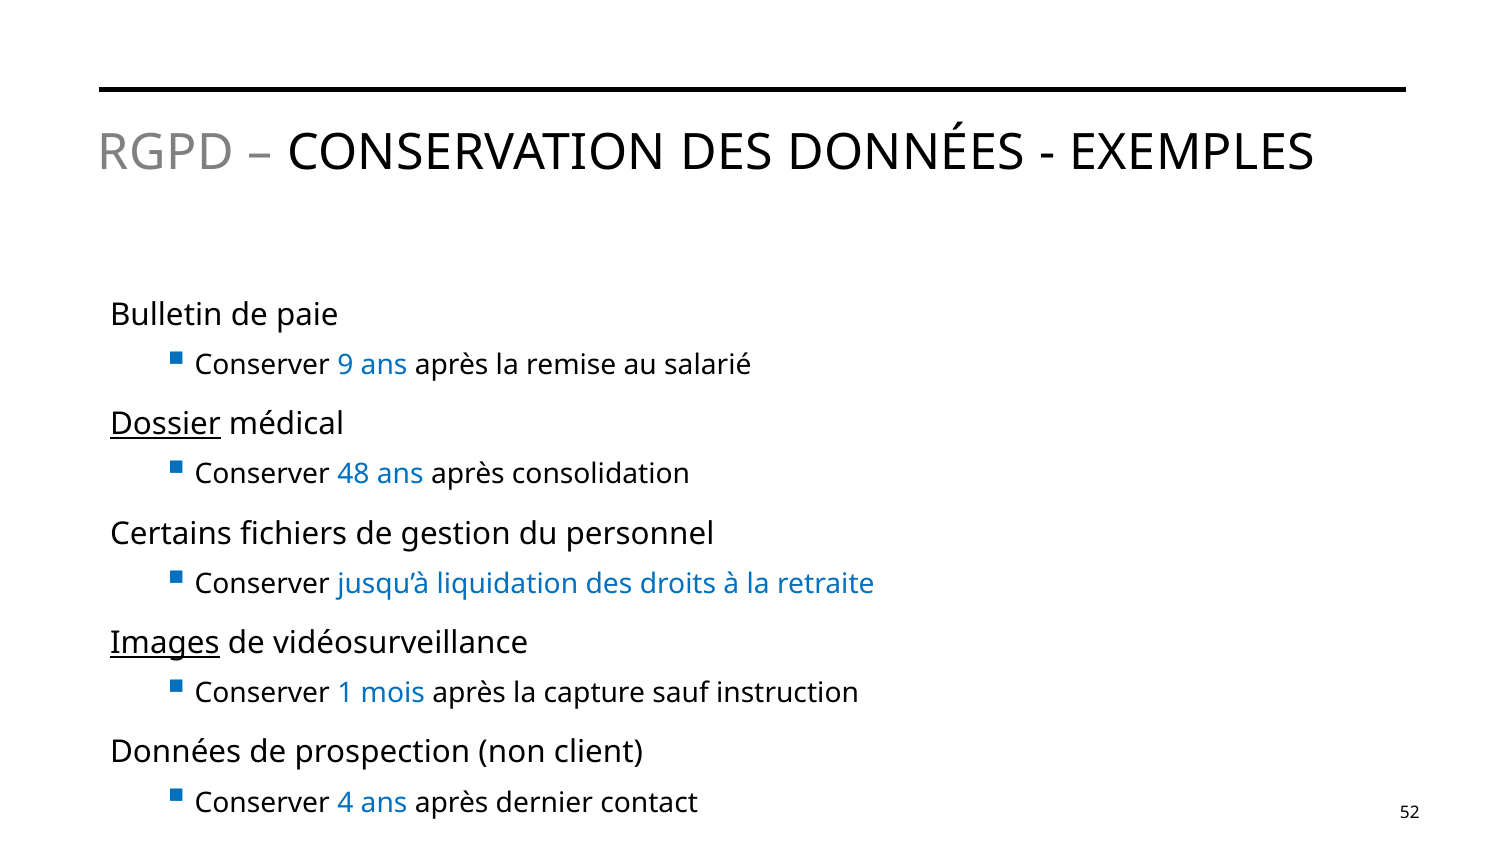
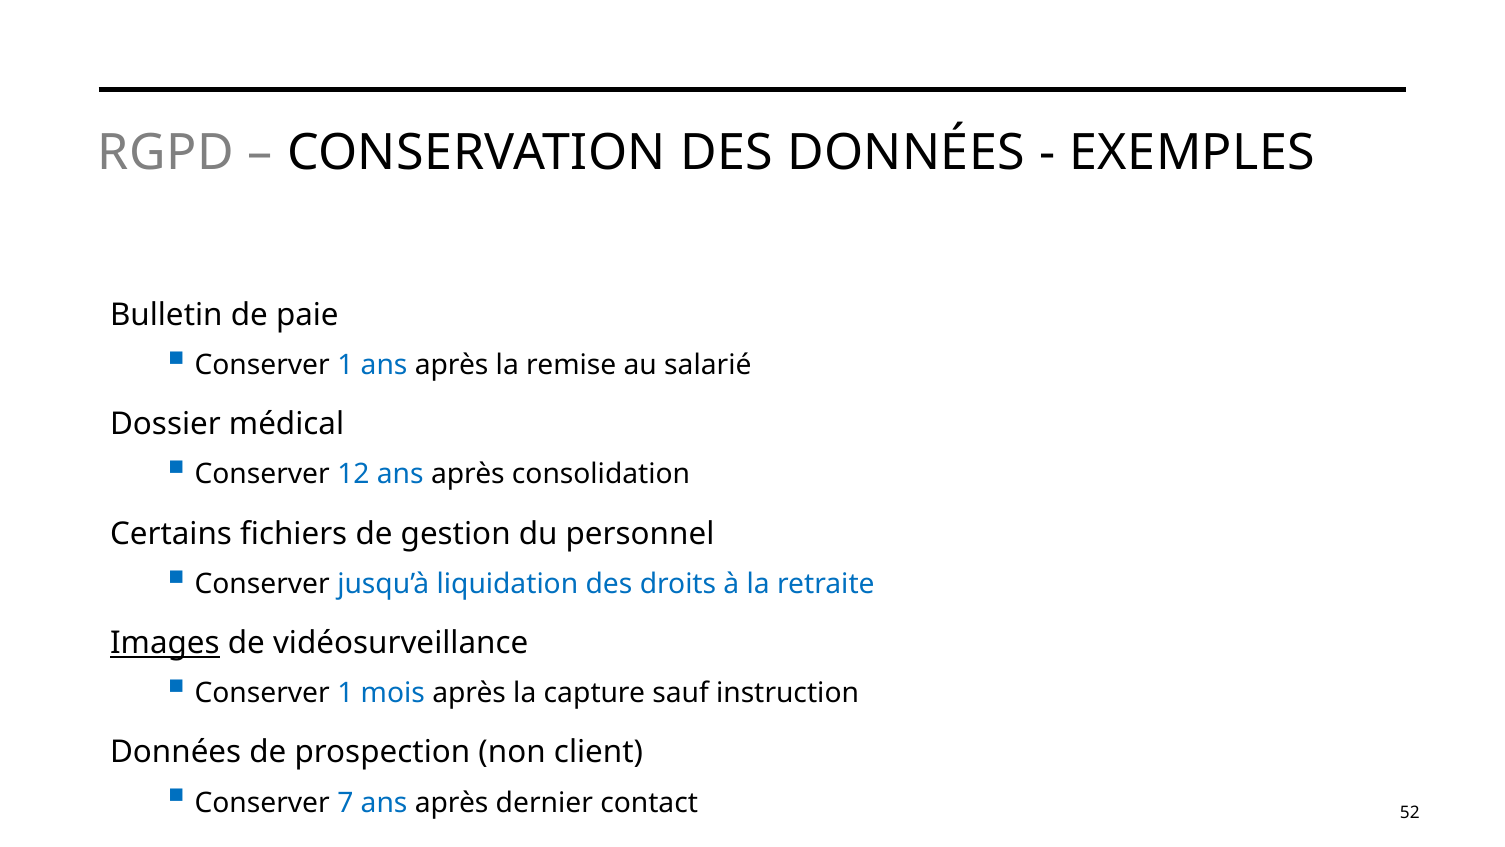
9: 9 -> 1 (345, 365)
Dossier underline: present -> none (165, 424)
48: 48 -> 12 (353, 474)
4: 4 -> 7 (345, 802)
